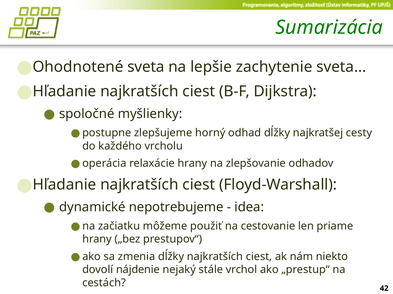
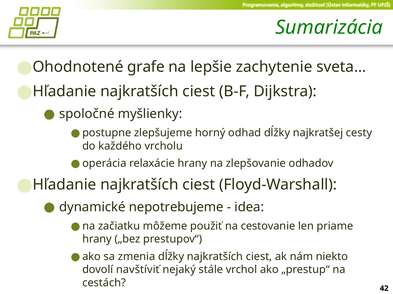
Ohodnotené sveta: sveta -> grafe (146, 67)
nájdenie: nájdenie -> navštíviť (138, 270)
